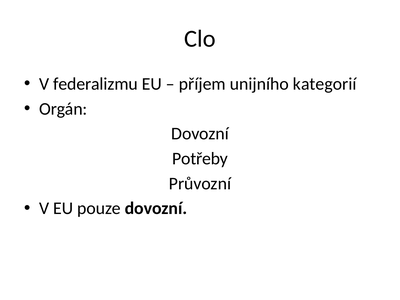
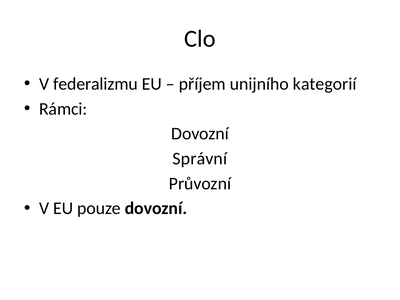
Orgán: Orgán -> Rámci (63, 109)
Potřeby: Potřeby -> Správní (200, 159)
